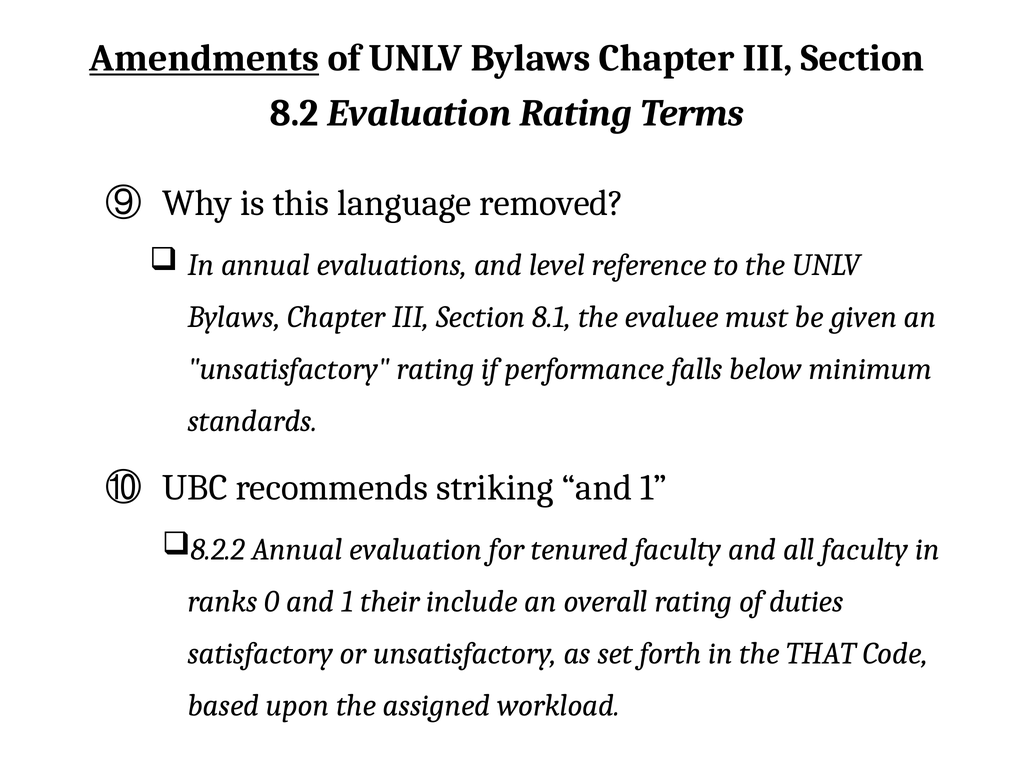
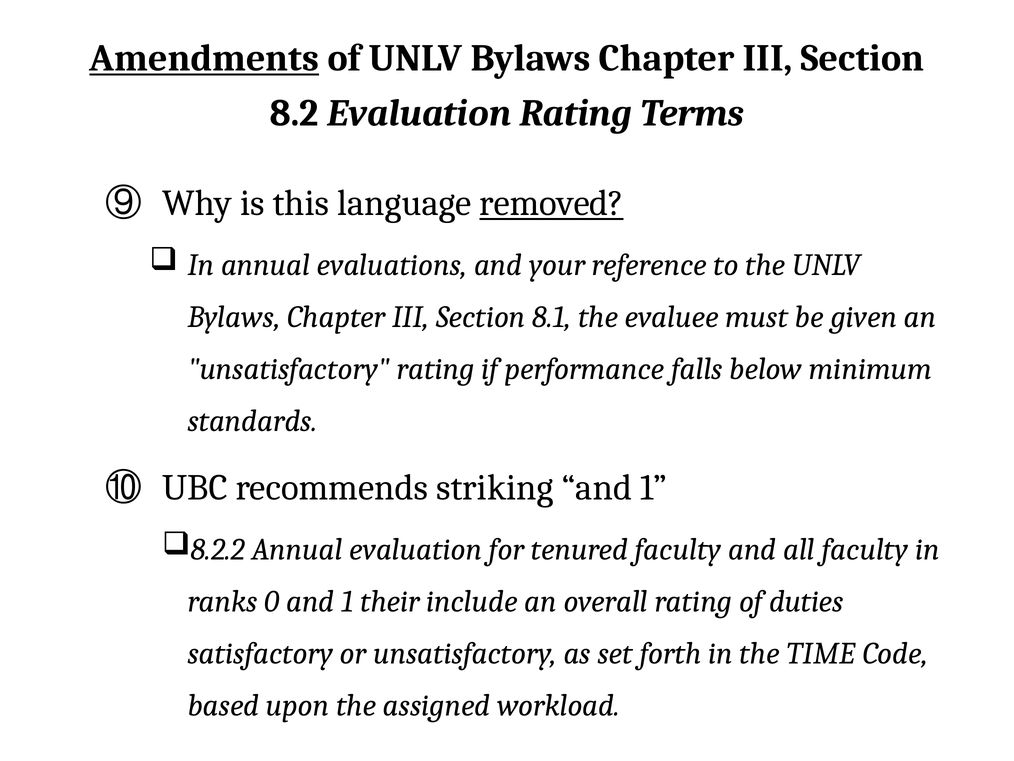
removed underline: none -> present (552, 203)
level: level -> your (557, 265)
THAT: THAT -> TIME (821, 653)
